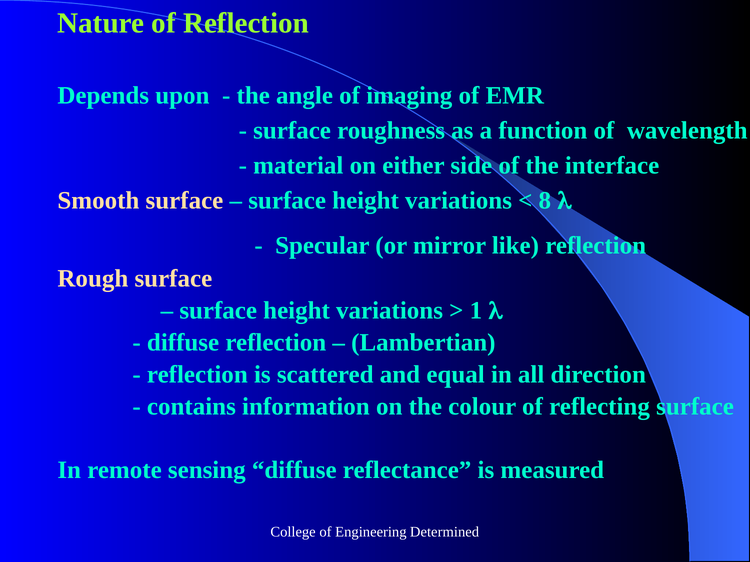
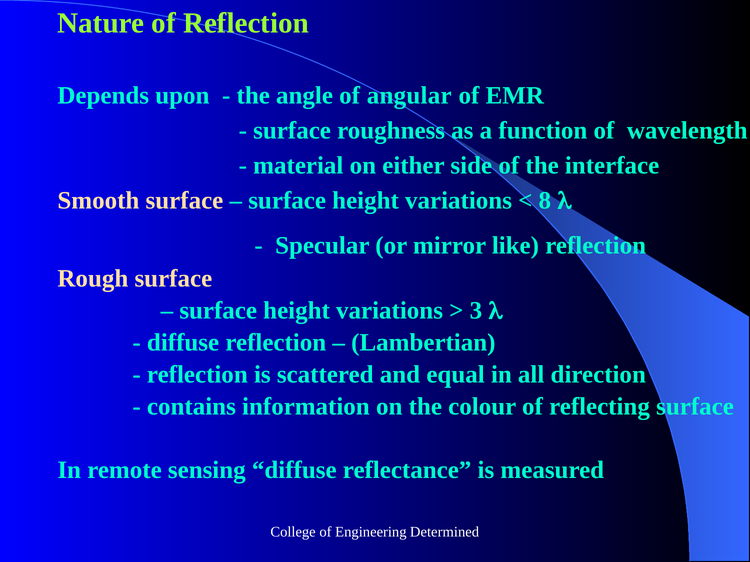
imaging: imaging -> angular (409, 96)
1: 1 -> 3 (476, 311)
